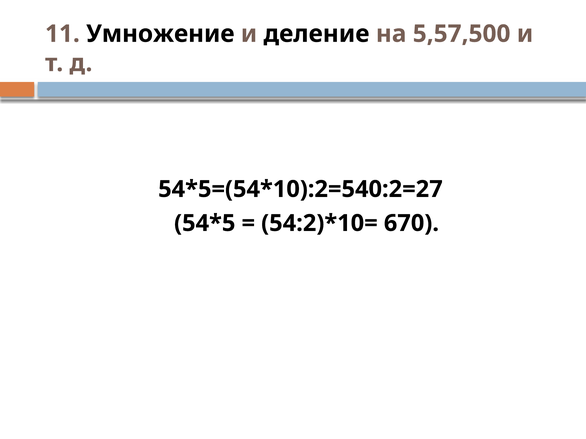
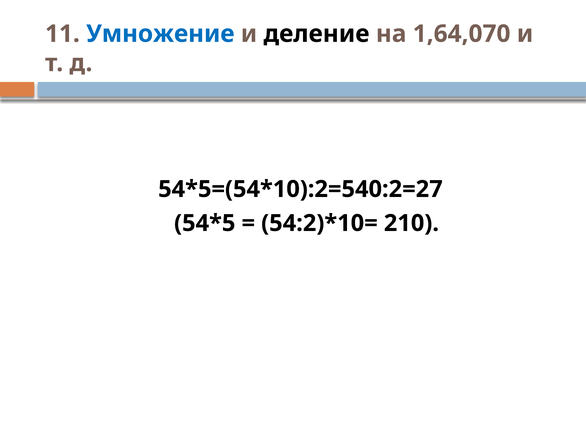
Умножение colour: black -> blue (160, 34)
5,57,500: 5,57,500 -> 1,64,070 (462, 34)
670: 670 -> 210 (411, 223)
